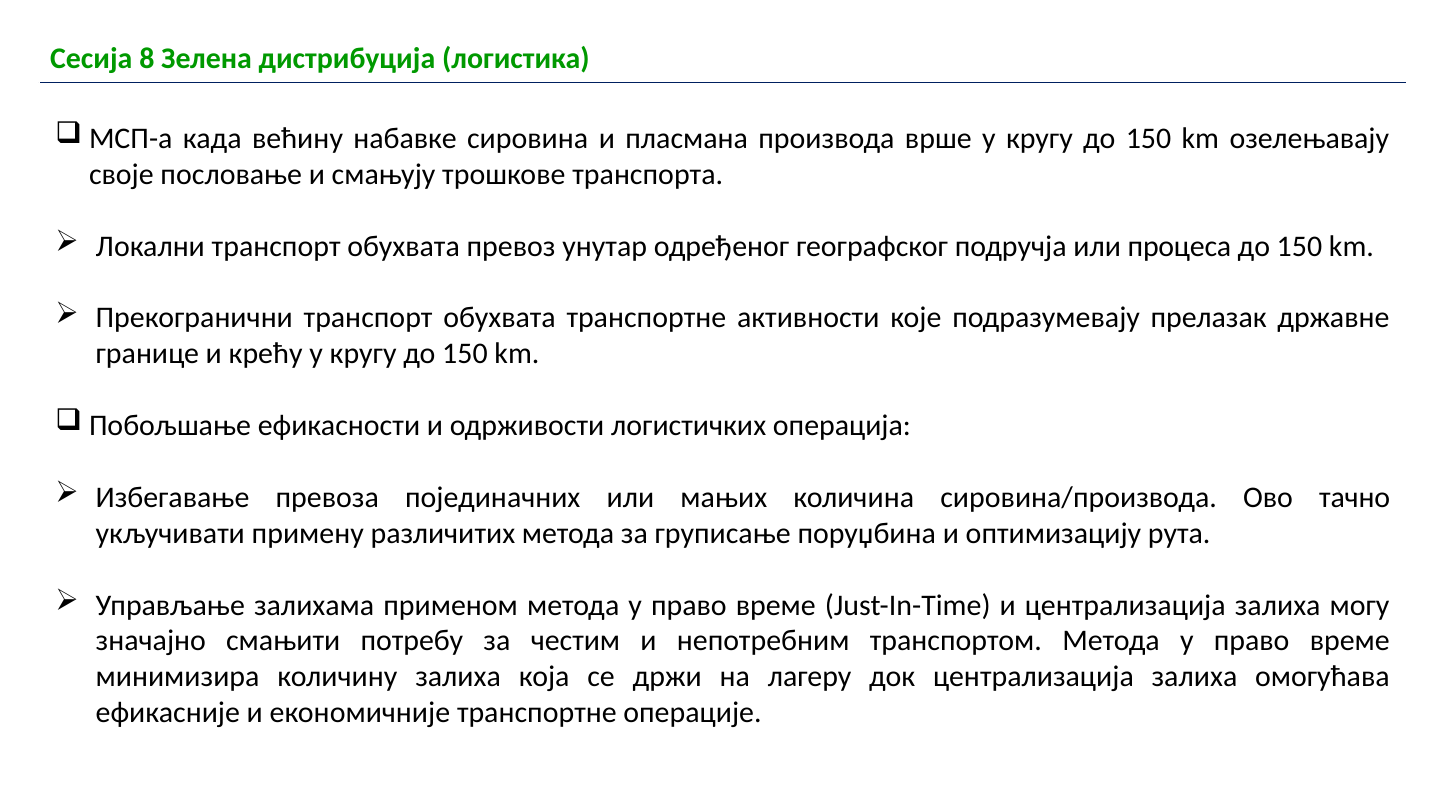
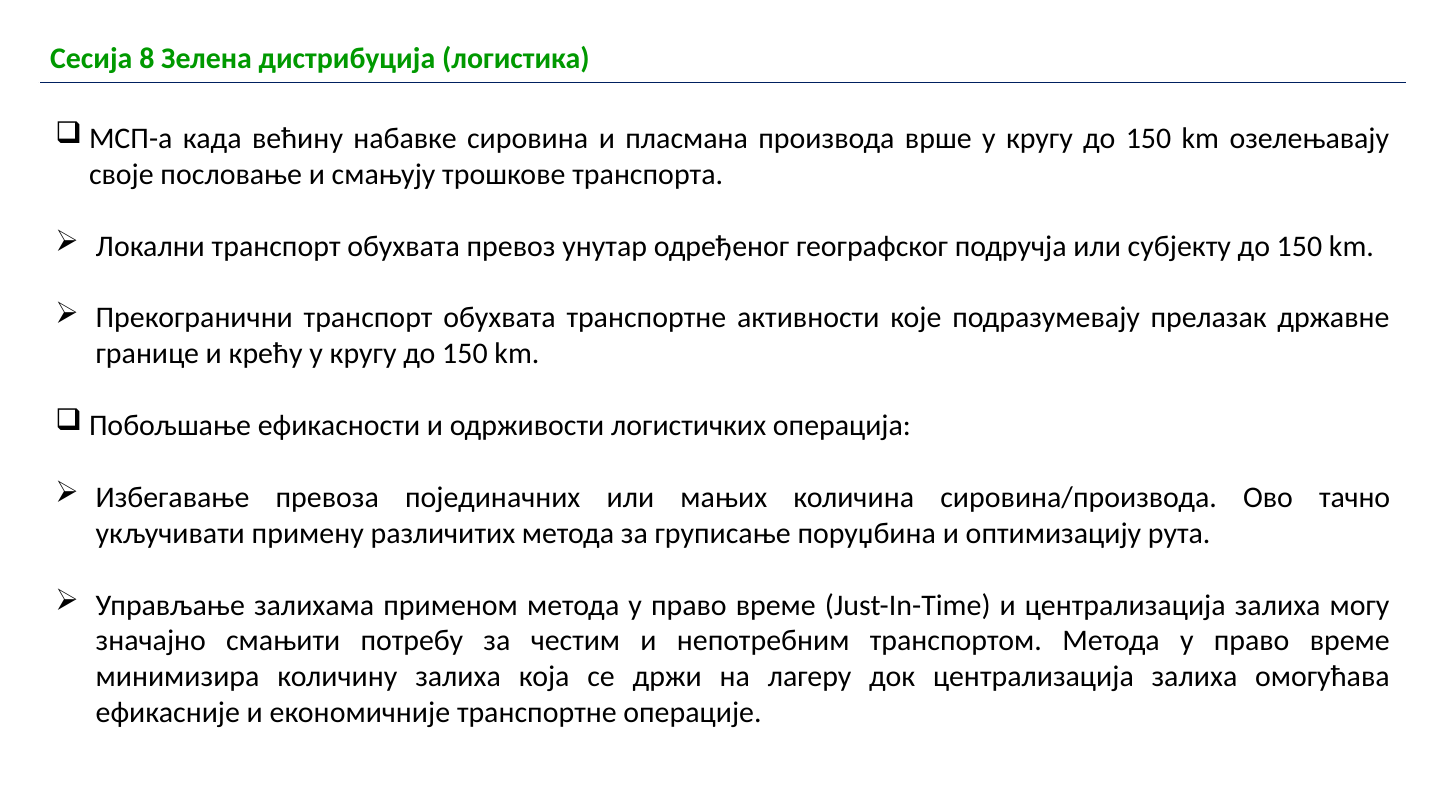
процеса: процеса -> субјекту (1179, 246)
